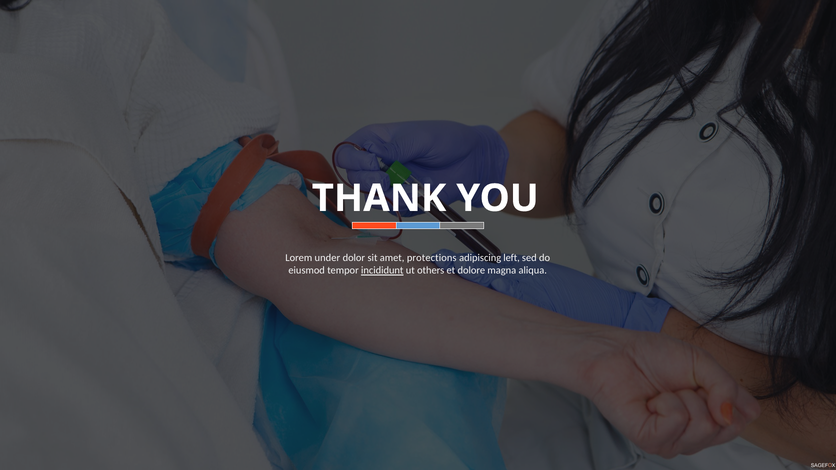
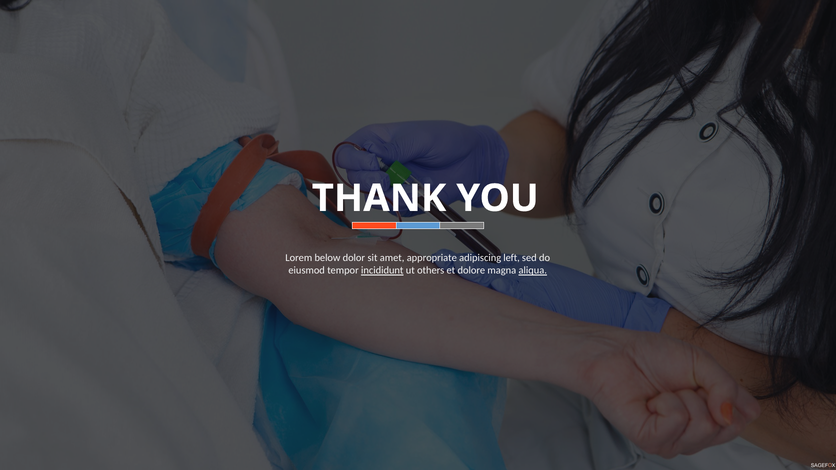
under: under -> below (327, 258)
protections: protections -> appropriate (432, 258)
aliqua underline: none -> present (533, 271)
